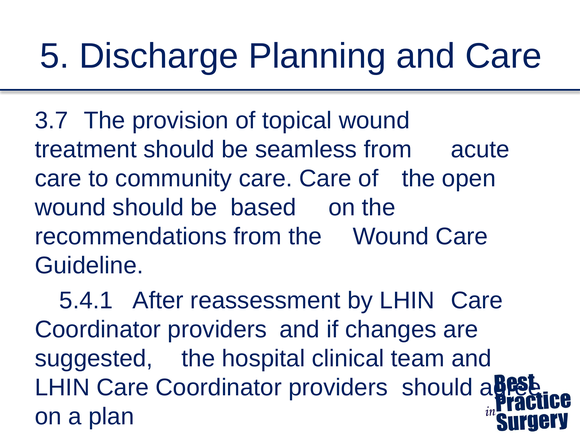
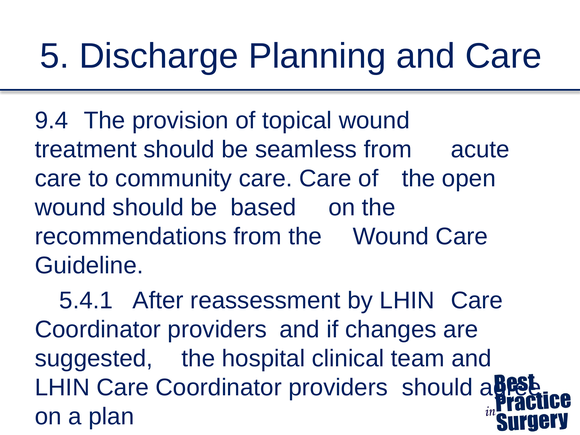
3.7: 3.7 -> 9.4 (52, 121)
